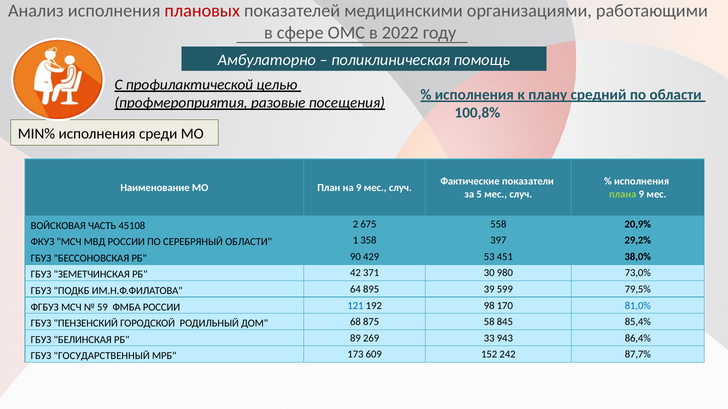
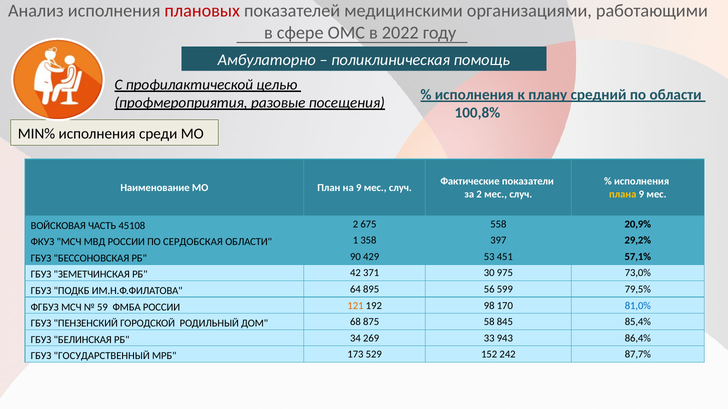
за 5: 5 -> 2 (479, 194)
плана colour: light green -> yellow (623, 194)
СЕРЕБРЯНЫЙ: СЕРЕБРЯНЫЙ -> СЕРДОБСКАЯ (193, 242)
38,0%: 38,0% -> 57,1% (638, 257)
980: 980 -> 975 (505, 273)
39: 39 -> 56 (489, 290)
121 colour: blue -> orange (355, 306)
89: 89 -> 34 (355, 339)
609: 609 -> 529 (374, 355)
